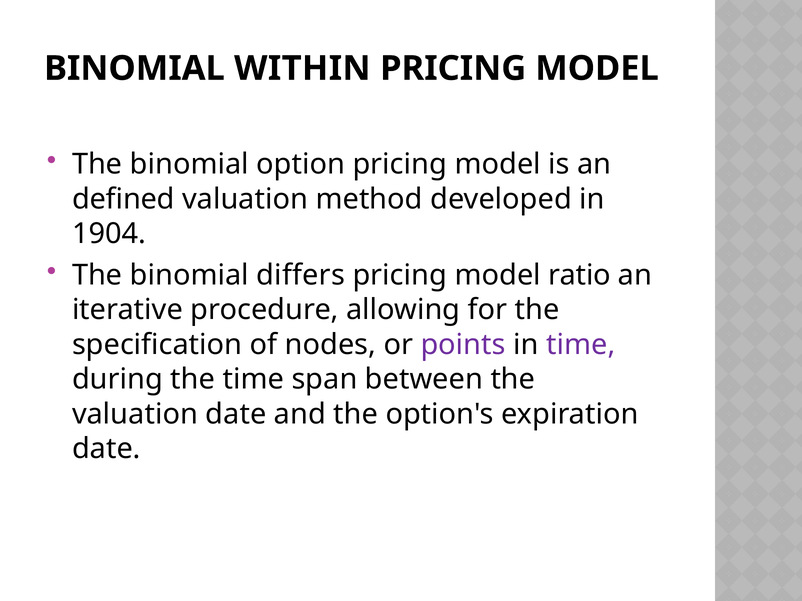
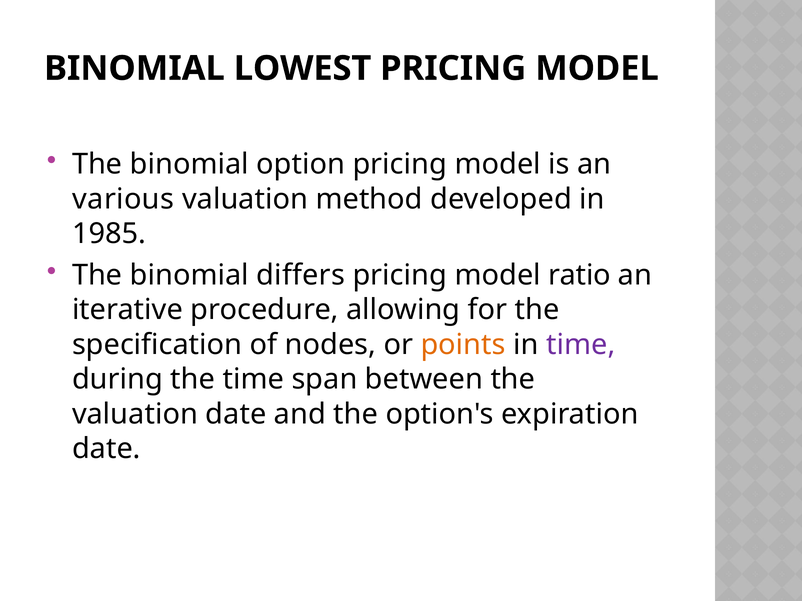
WITHIN: WITHIN -> LOWEST (303, 69)
defined: defined -> various (123, 199)
1904: 1904 -> 1985 (109, 234)
points colour: purple -> orange (463, 345)
